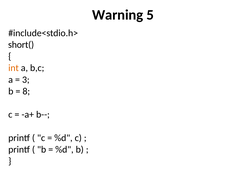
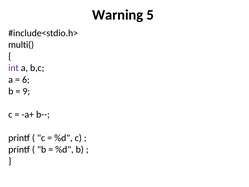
short(: short( -> multi( (21, 45)
int colour: orange -> purple (14, 68)
3: 3 -> 6 (26, 80)
8: 8 -> 9 (26, 91)
